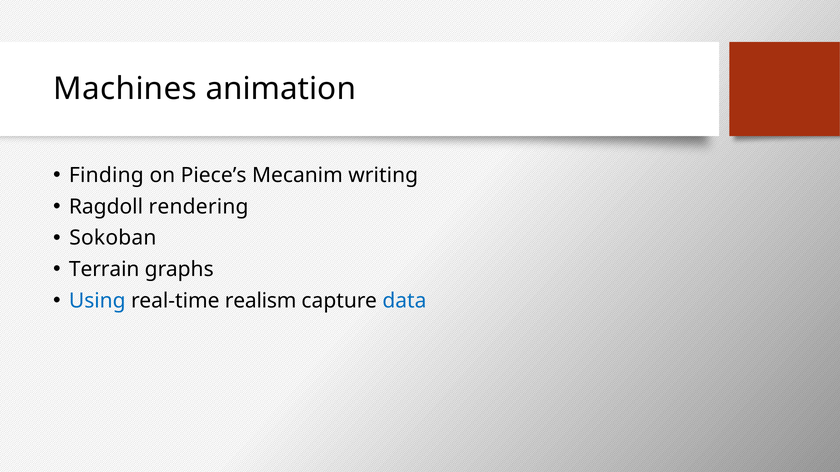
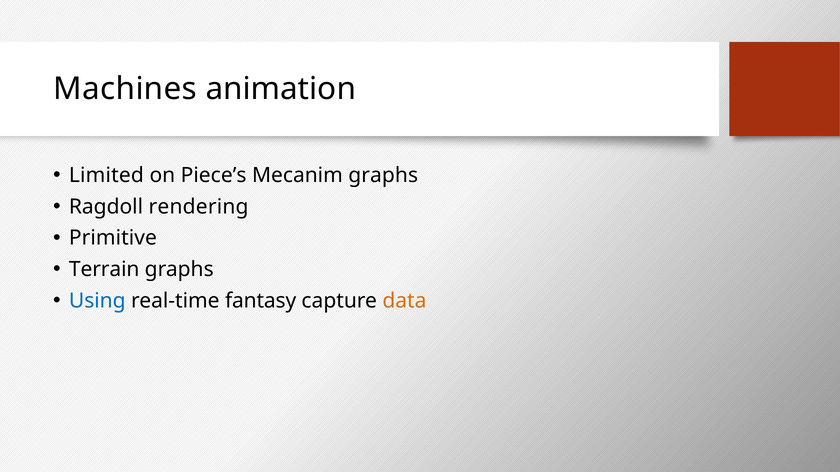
Finding: Finding -> Limited (106, 175)
Mecanim writing: writing -> graphs (383, 175)
Sokoban: Sokoban -> Primitive (113, 238)
realism: realism -> fantasy (261, 301)
data colour: blue -> orange (404, 301)
